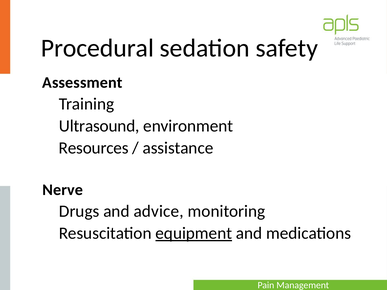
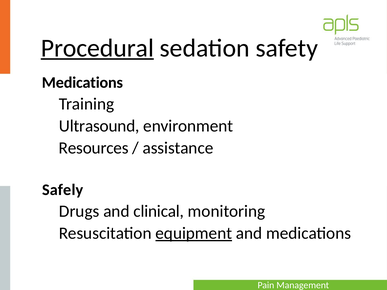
Procedural underline: none -> present (97, 48)
Assessment: Assessment -> Medications (83, 83)
Nerve: Nerve -> Safely (63, 190)
advice: advice -> clinical (159, 211)
